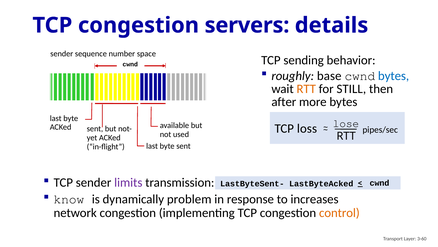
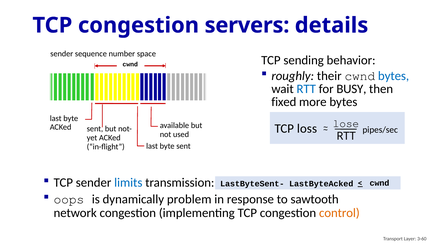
base: base -> their (329, 76)
RTT colour: orange -> blue (306, 89)
STILL: STILL -> BUSY (351, 89)
after: after -> fixed (284, 102)
limits colour: purple -> blue (128, 182)
know: know -> oops (69, 199)
increases: increases -> sawtooth (315, 199)
